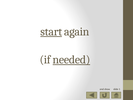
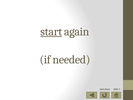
needed underline: present -> none (71, 59)
